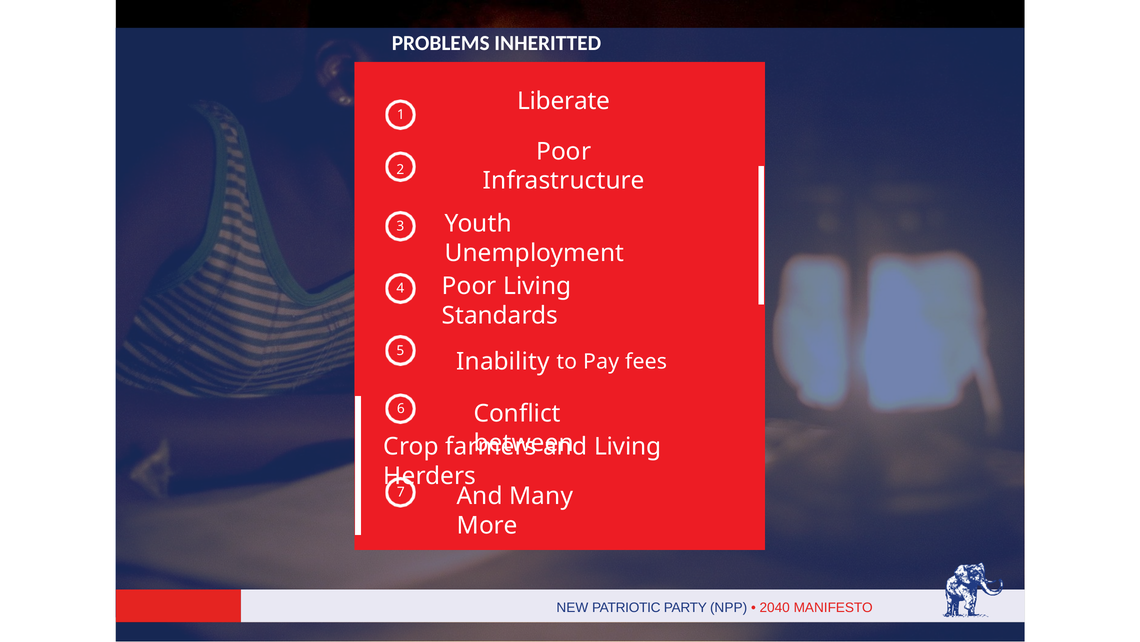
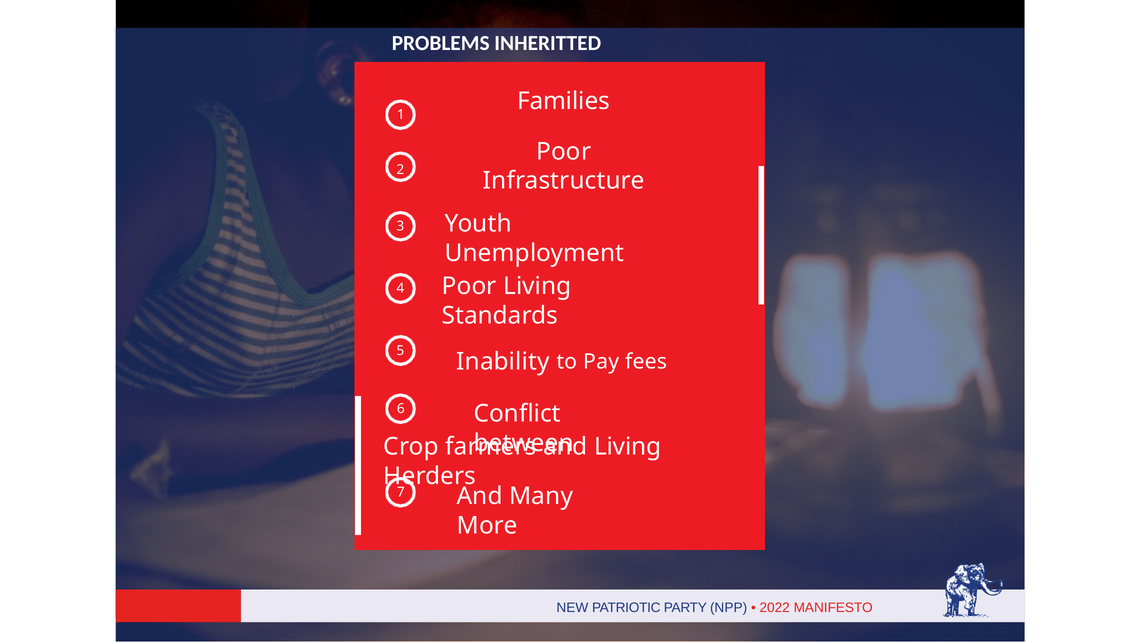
Liberate: Liberate -> Families (563, 101)
2040: 2040 -> 2022 (775, 607)
